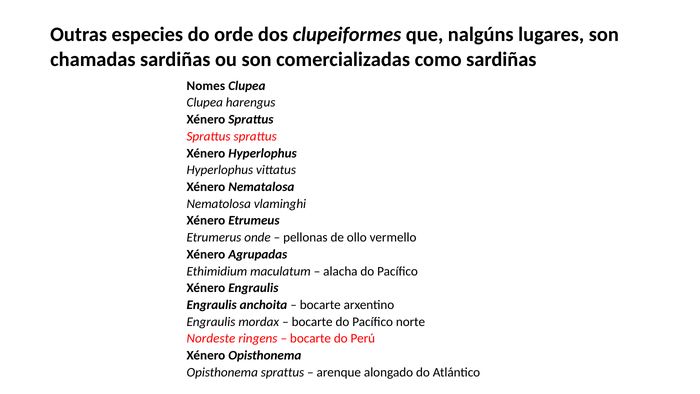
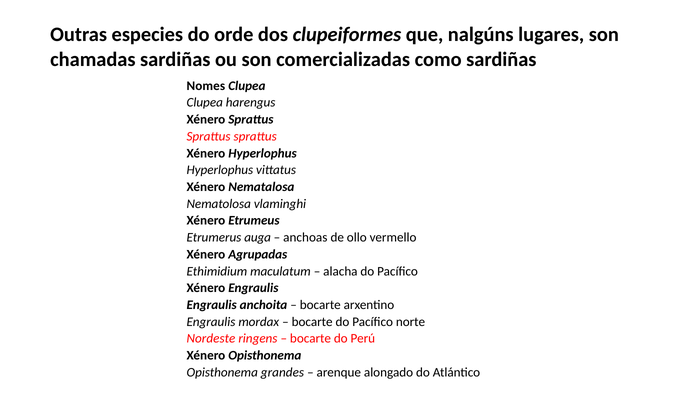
onde: onde -> auga (258, 237)
pellonas: pellonas -> anchoas (305, 237)
Opisthonema sprattus: sprattus -> grandes (282, 372)
